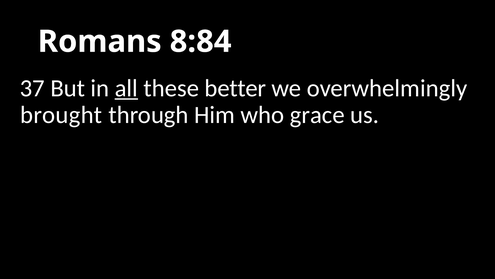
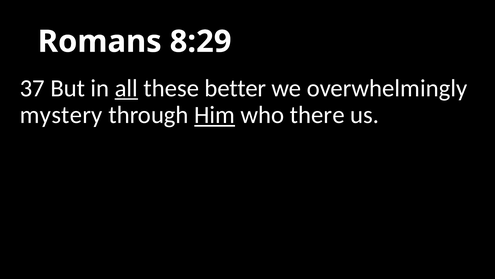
8:84: 8:84 -> 8:29 (201, 42)
brought: brought -> mystery (61, 115)
Him underline: none -> present (215, 115)
grace: grace -> there (317, 115)
